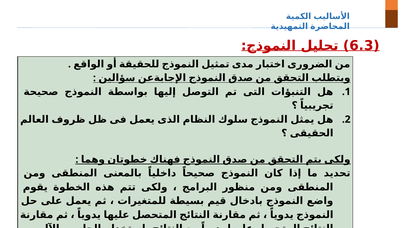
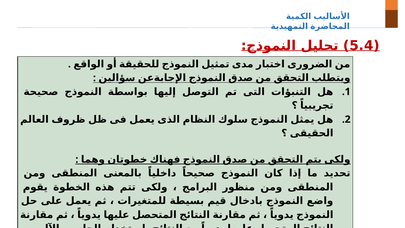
6.3: 6.3 -> 5.4 (361, 46)
